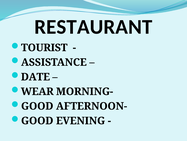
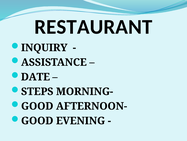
TOURIST: TOURIST -> INQUIRY (44, 47)
WEAR: WEAR -> STEPS (37, 91)
